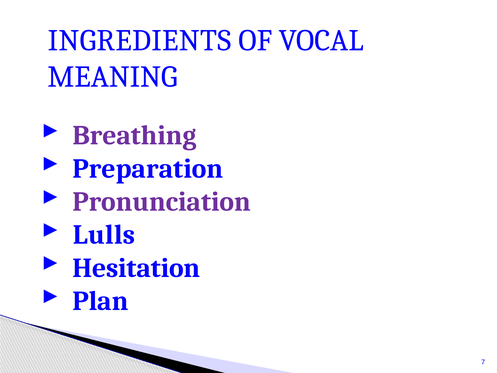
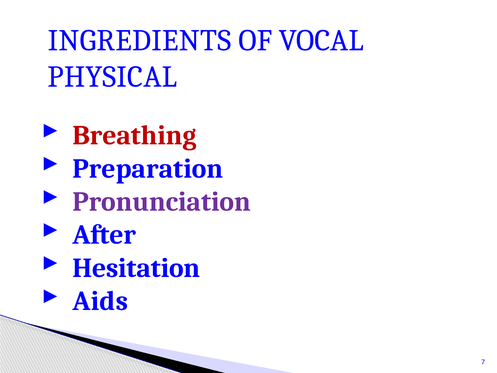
MEANING: MEANING -> PHYSICAL (112, 77)
Breathing colour: purple -> red (134, 135)
Lulls: Lulls -> After (104, 235)
Plan: Plan -> Aids (100, 301)
